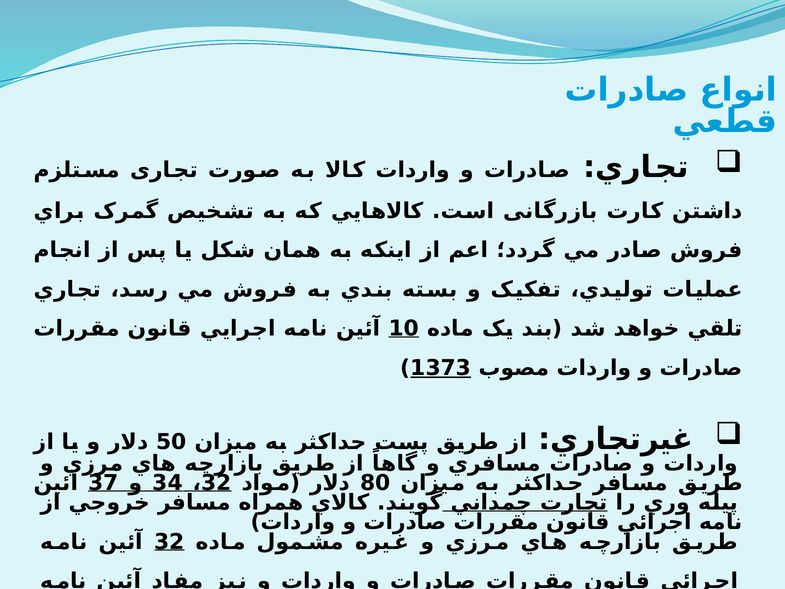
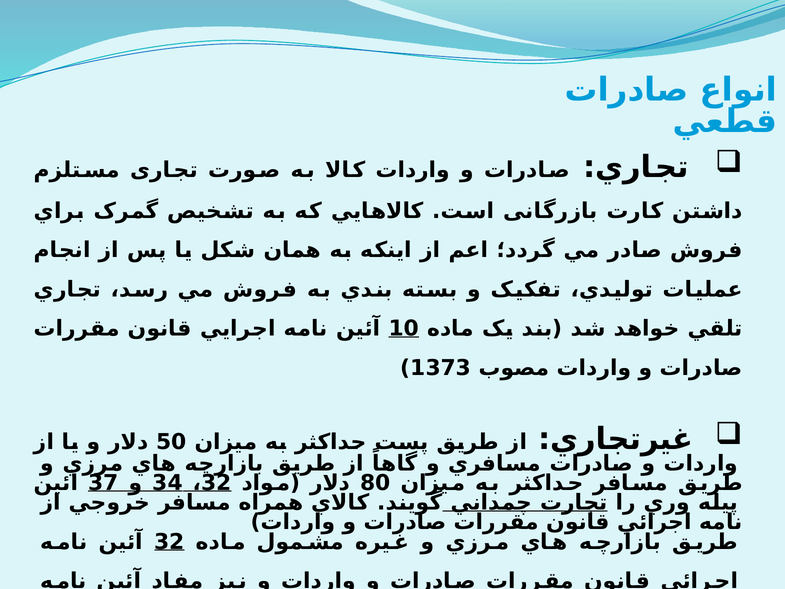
1373 underline: present -> none (441, 368)
